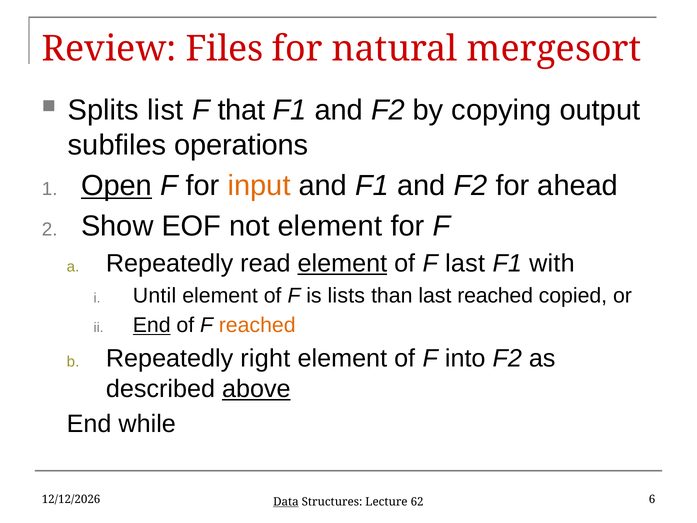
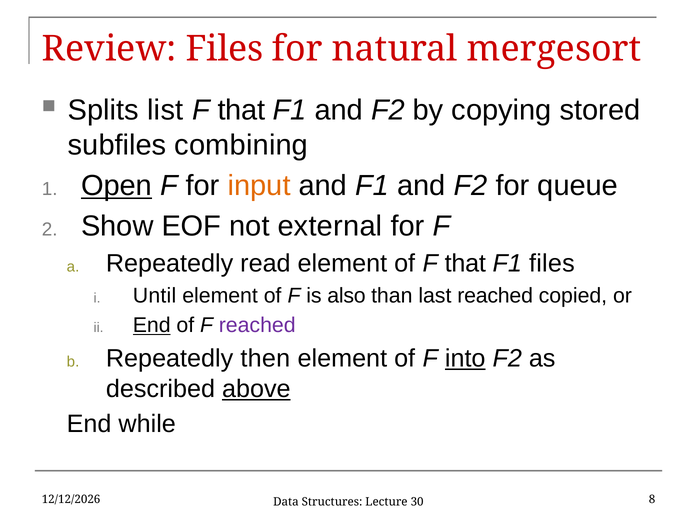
output: output -> stored (600, 110)
operations: operations -> combining (241, 145)
ahead: ahead -> queue (578, 186)
not element: element -> external (330, 226)
element underline: present -> none (342, 264)
of F last: last -> that (465, 264)
F1 with: with -> files (552, 264)
lists: lists -> also (346, 295)
reached colour: orange -> purple (257, 325)
right: right -> then (265, 358)
into underline: none -> present (465, 358)
6: 6 -> 8 (652, 499)
Data underline: present -> none (286, 501)
62: 62 -> 30 (417, 501)
